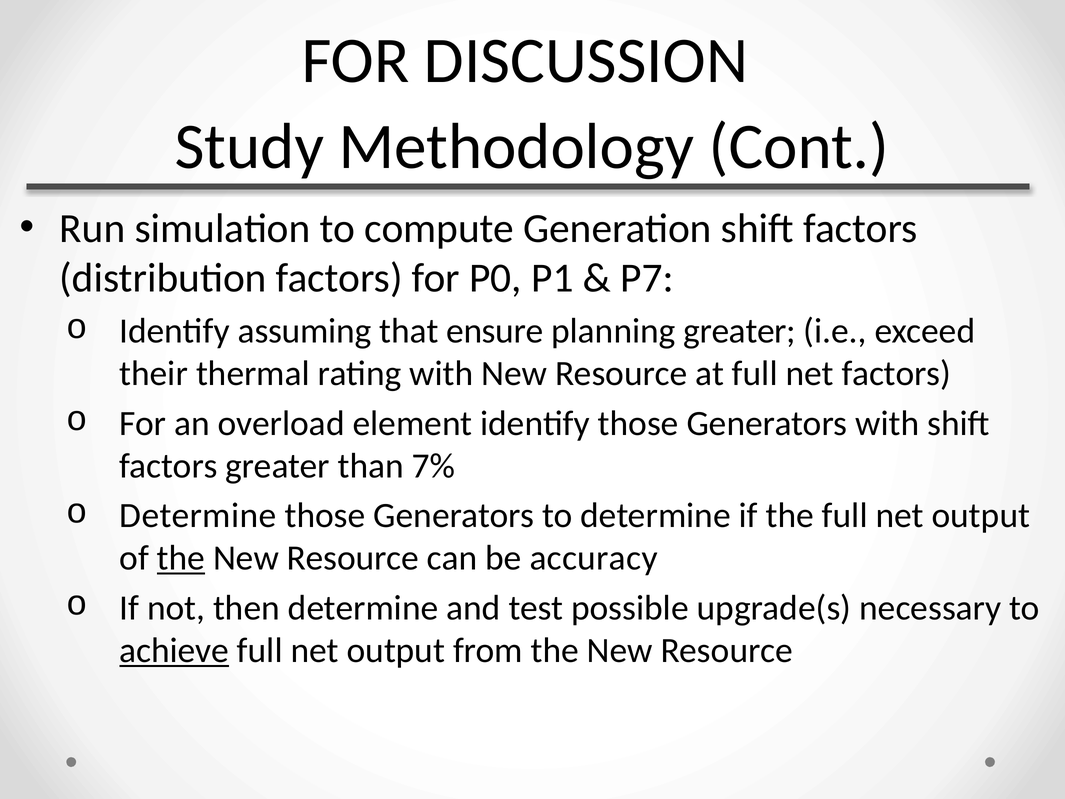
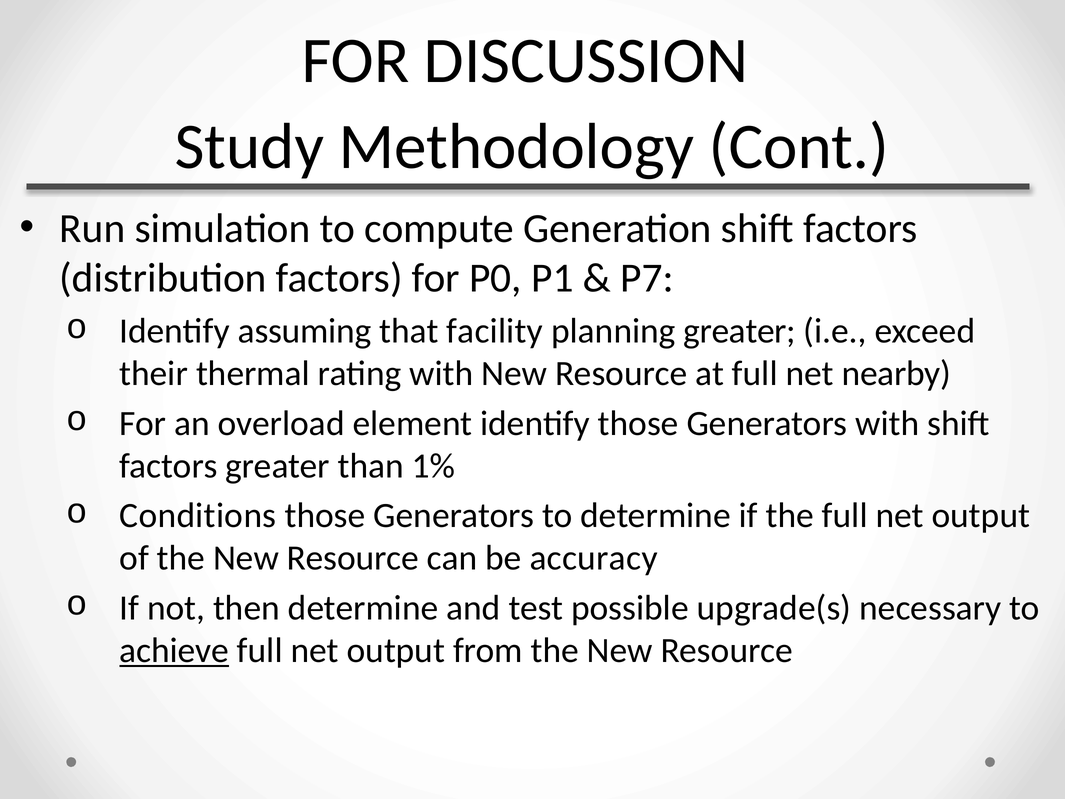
ensure: ensure -> facility (495, 331)
net factors: factors -> nearby (896, 374)
7%: 7% -> 1% (434, 466)
Determine: Determine -> Conditions (198, 515)
the underline: present -> none (181, 558)
